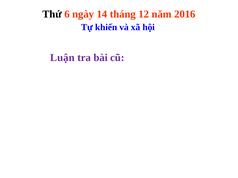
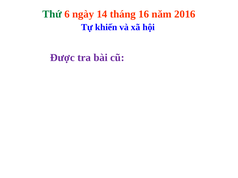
Thứ colour: black -> green (52, 14)
12: 12 -> 16 (144, 14)
Luận: Luận -> Được (62, 58)
